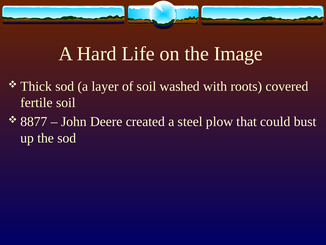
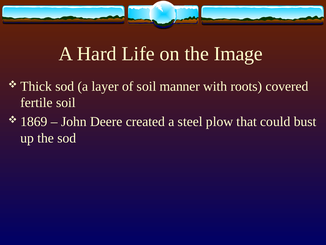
washed: washed -> manner (180, 86)
8877: 8877 -> 1869 (34, 122)
